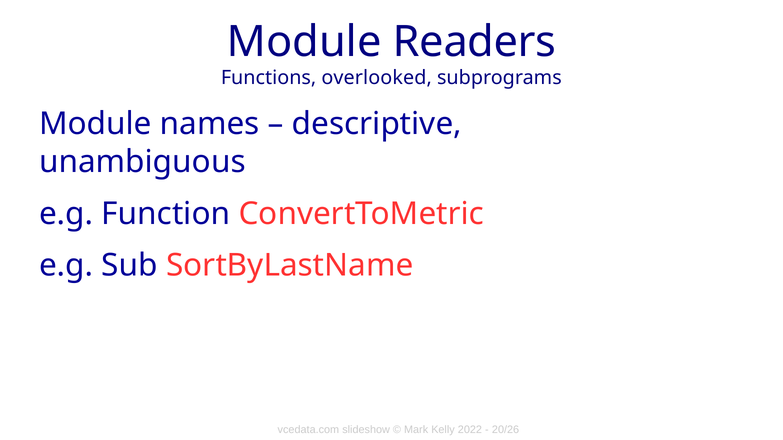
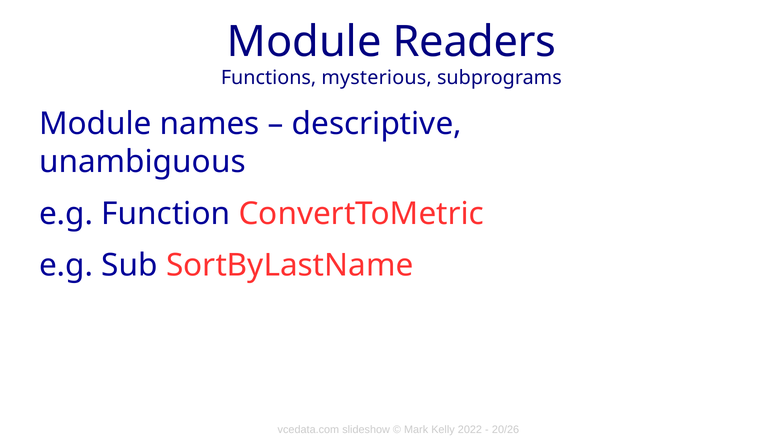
overlooked: overlooked -> mysterious (377, 78)
